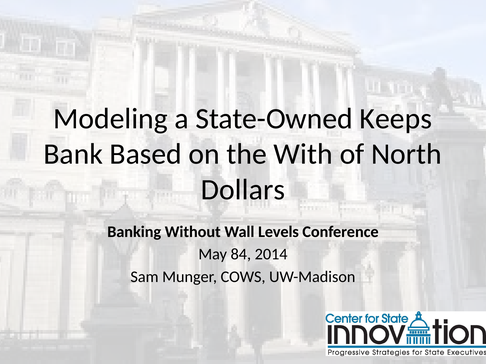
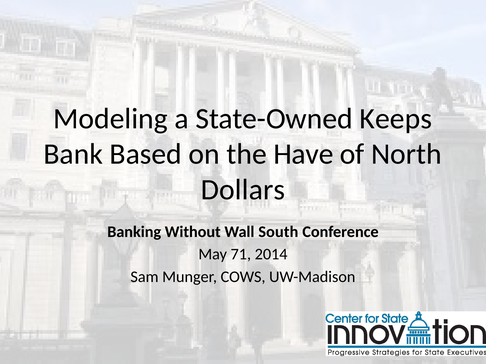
With: With -> Have (303, 154)
Levels: Levels -> South (278, 232)
84: 84 -> 71 (241, 255)
